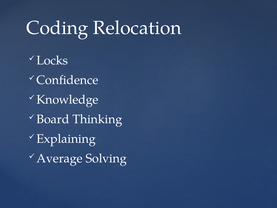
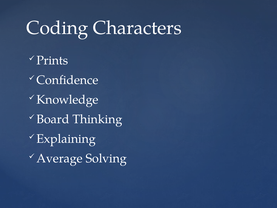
Relocation: Relocation -> Characters (137, 28)
Locks: Locks -> Prints (52, 60)
